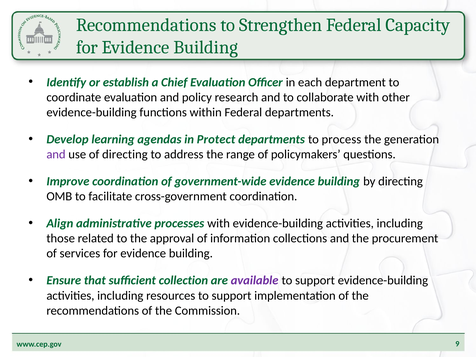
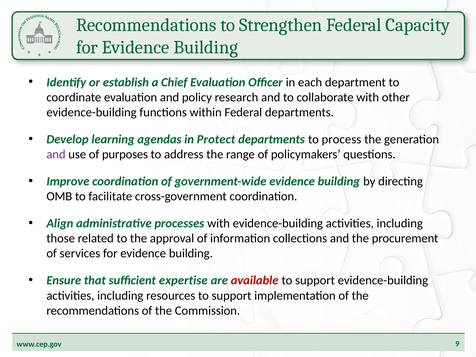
of directing: directing -> purposes (125, 154)
collection: collection -> expertise (183, 280)
available colour: purple -> red (255, 280)
